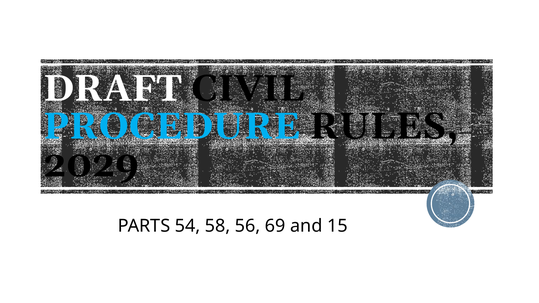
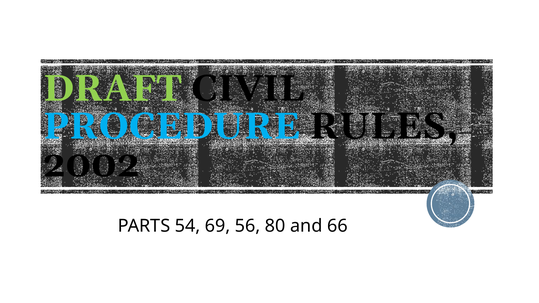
DRAFT colour: white -> light green (112, 89)
2029: 2029 -> 2002 (91, 164)
58: 58 -> 69 (218, 226)
69: 69 -> 80 (275, 226)
15: 15 -> 66 (337, 226)
